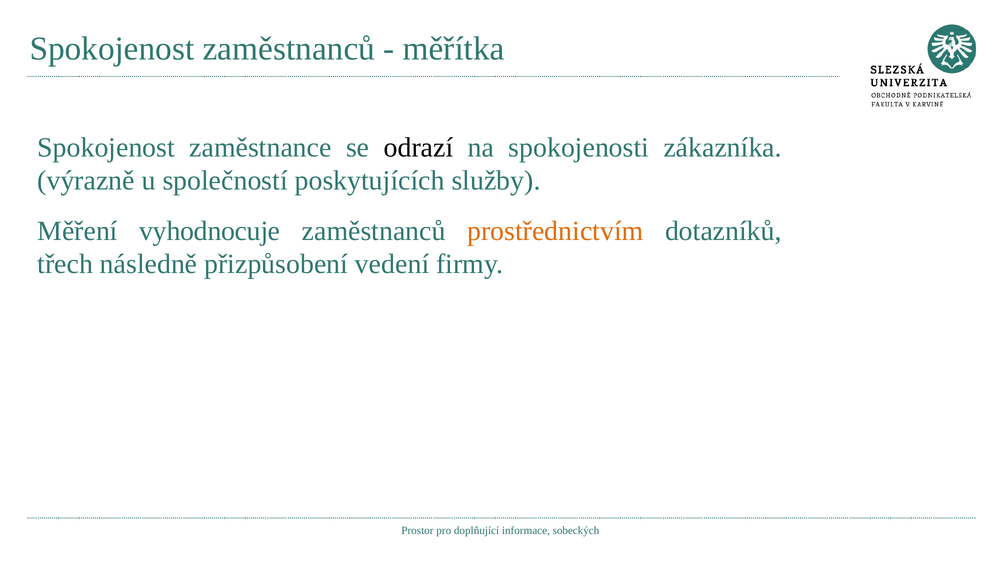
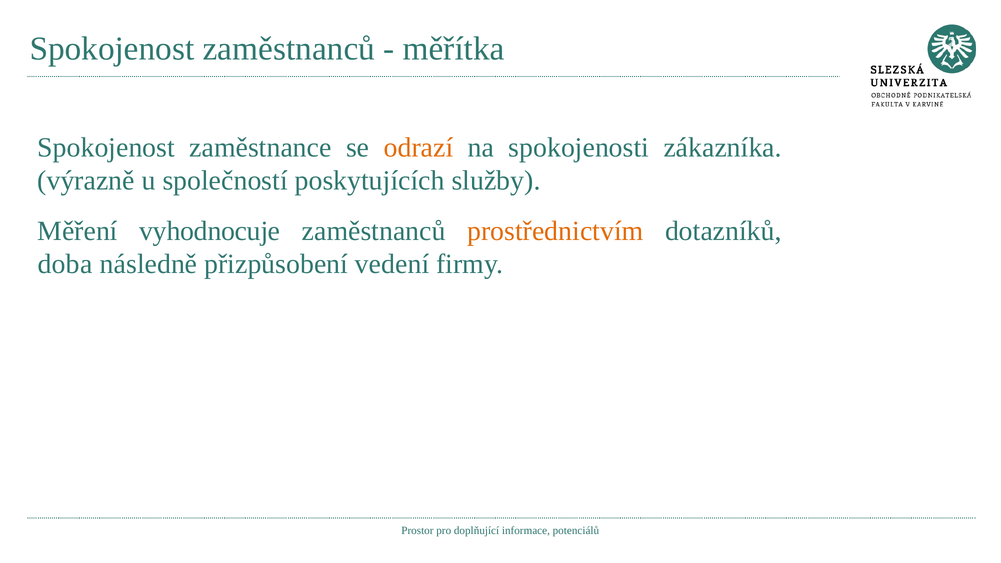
odrazí colour: black -> orange (418, 147)
třech: třech -> doba (65, 264)
sobeckých: sobeckých -> potenciálů (576, 530)
